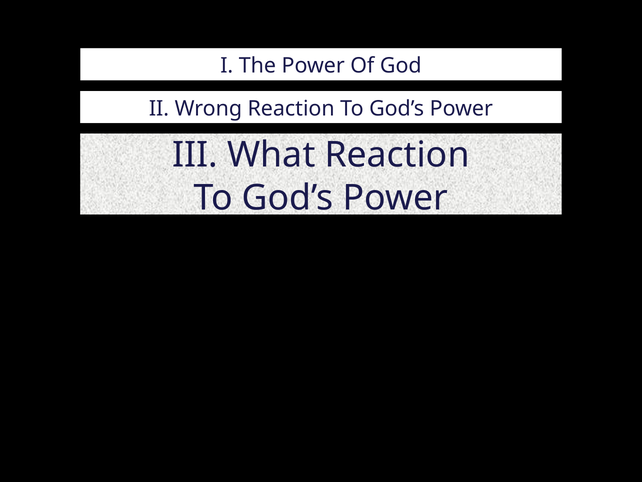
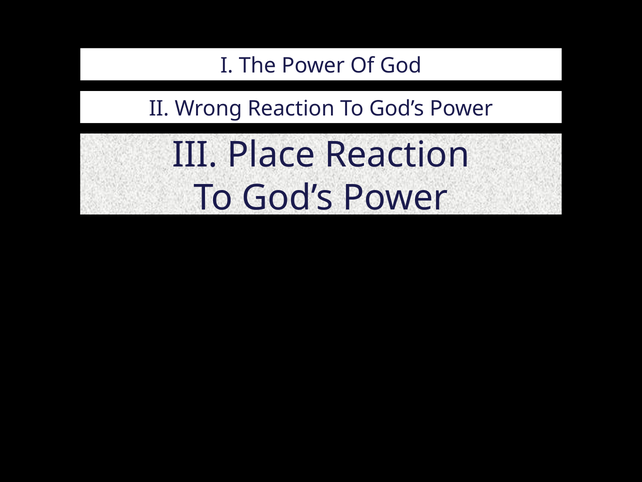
What: What -> Place (271, 155)
